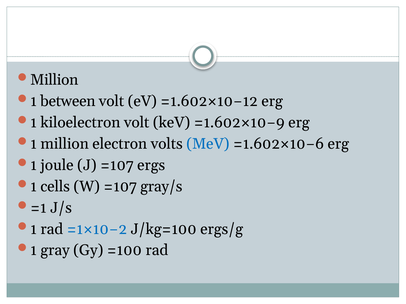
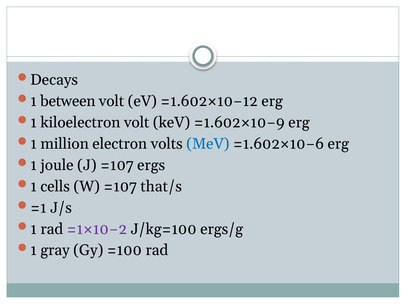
Million: Million -> Decays (54, 80)
gray/s: gray/s -> that/s (161, 187)
=1×10−2 colour: blue -> purple (97, 229)
